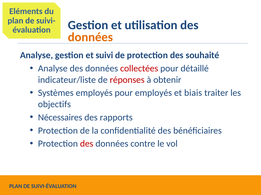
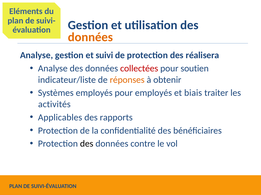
souhaité: souhaité -> réalisera (202, 55)
détaillé: détaillé -> soutien (195, 69)
réponses colour: red -> orange (127, 80)
objectifs: objectifs -> activités (54, 105)
Nécessaires: Nécessaires -> Applicables (60, 118)
des colour: red -> black (87, 144)
